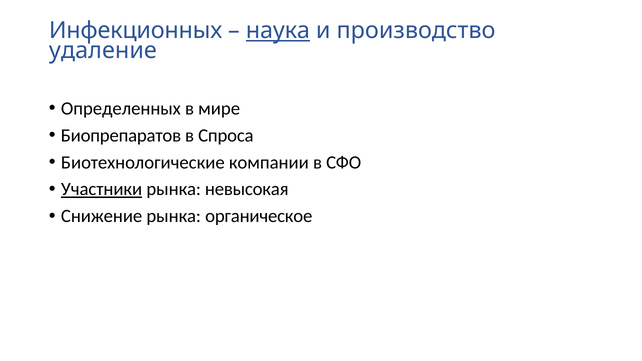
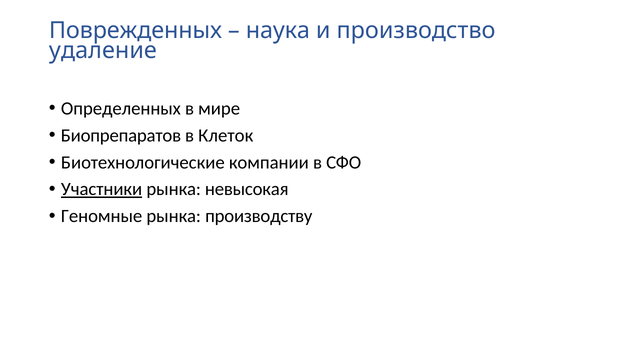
Инфекционных: Инфекционных -> Поврежденных (136, 31)
наука underline: present -> none (278, 31)
Спроса: Спроса -> Клеток (226, 135)
Снижение: Снижение -> Геномные (102, 216)
органическое: органическое -> производству (259, 216)
